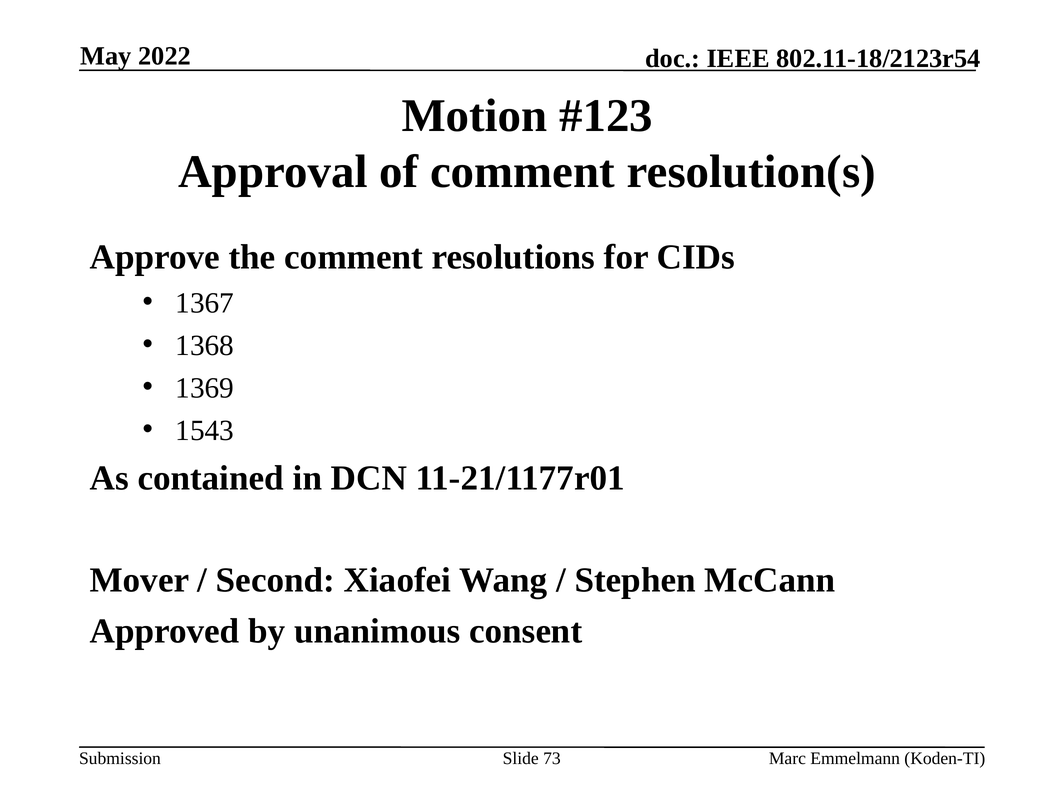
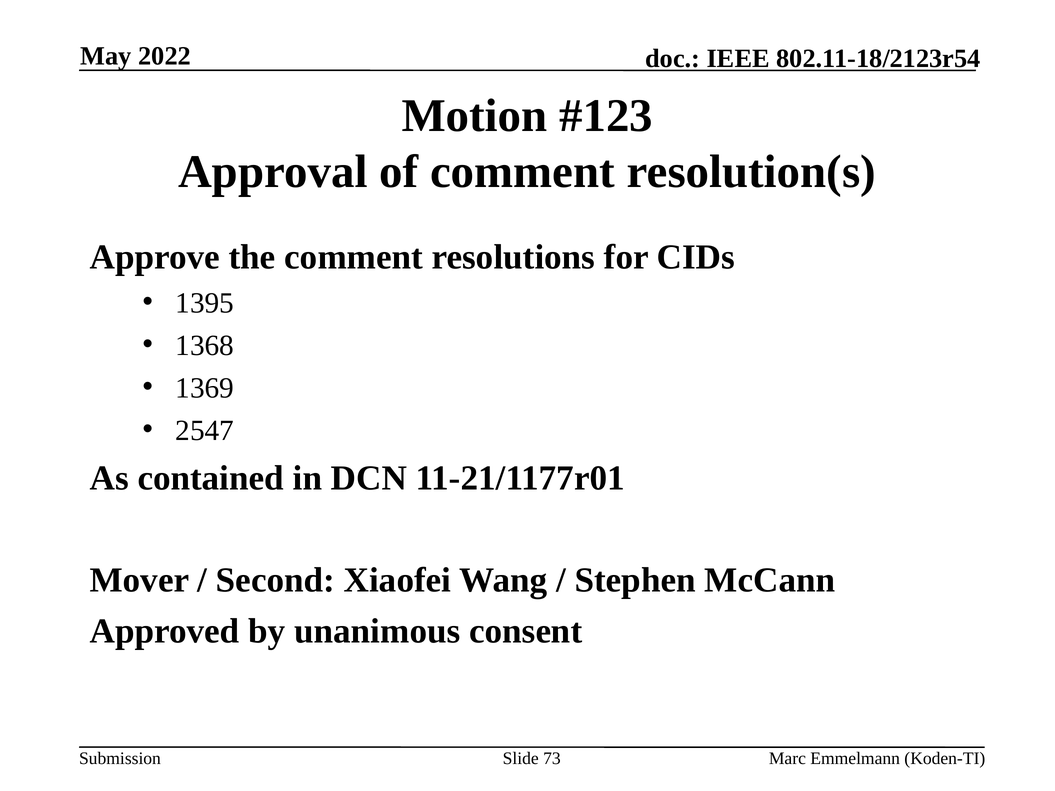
1367: 1367 -> 1395 (205, 303)
1543: 1543 -> 2547 (205, 431)
